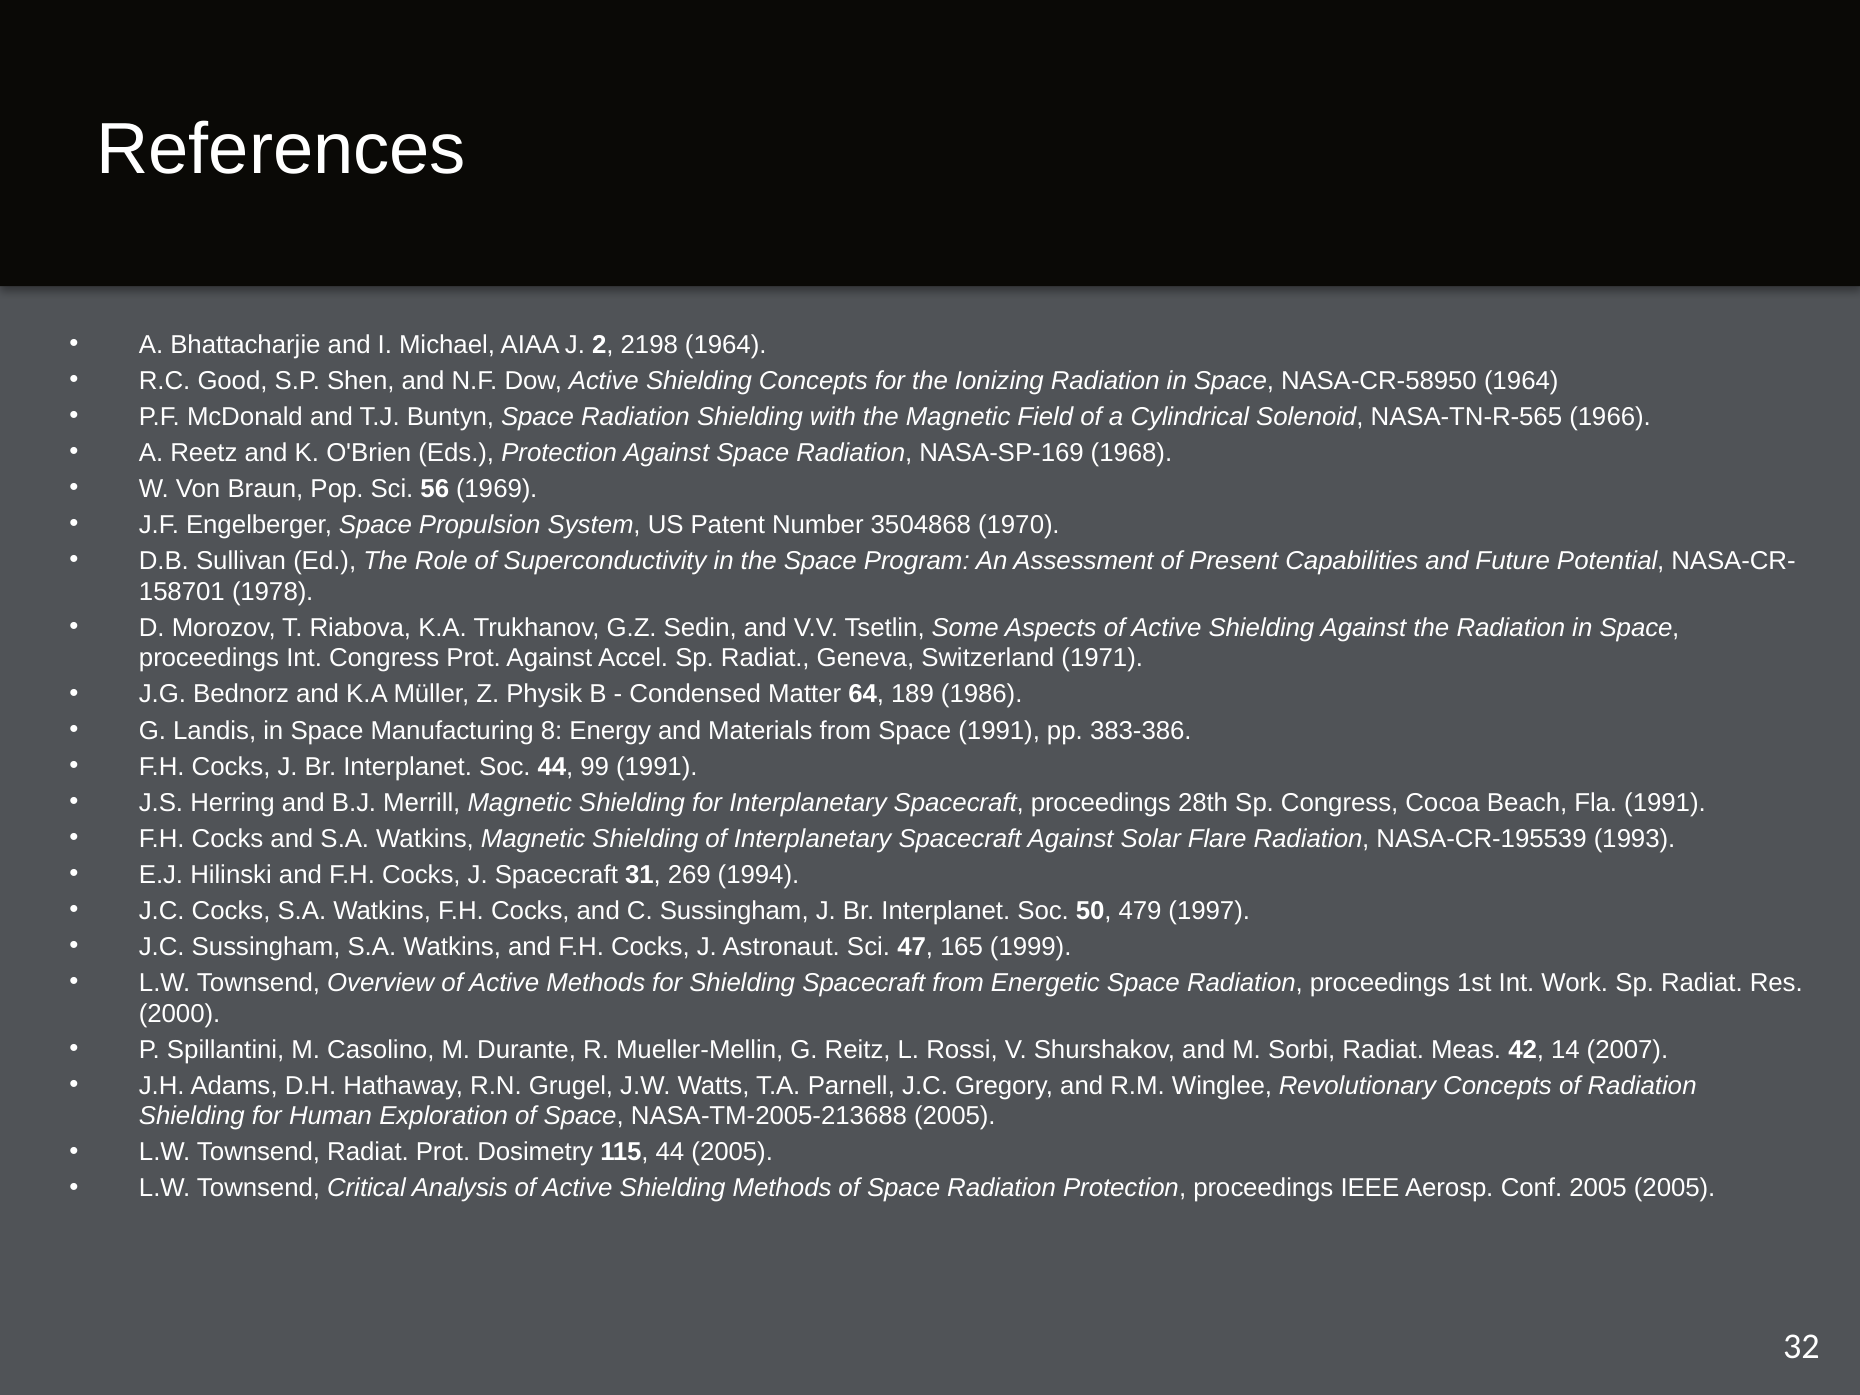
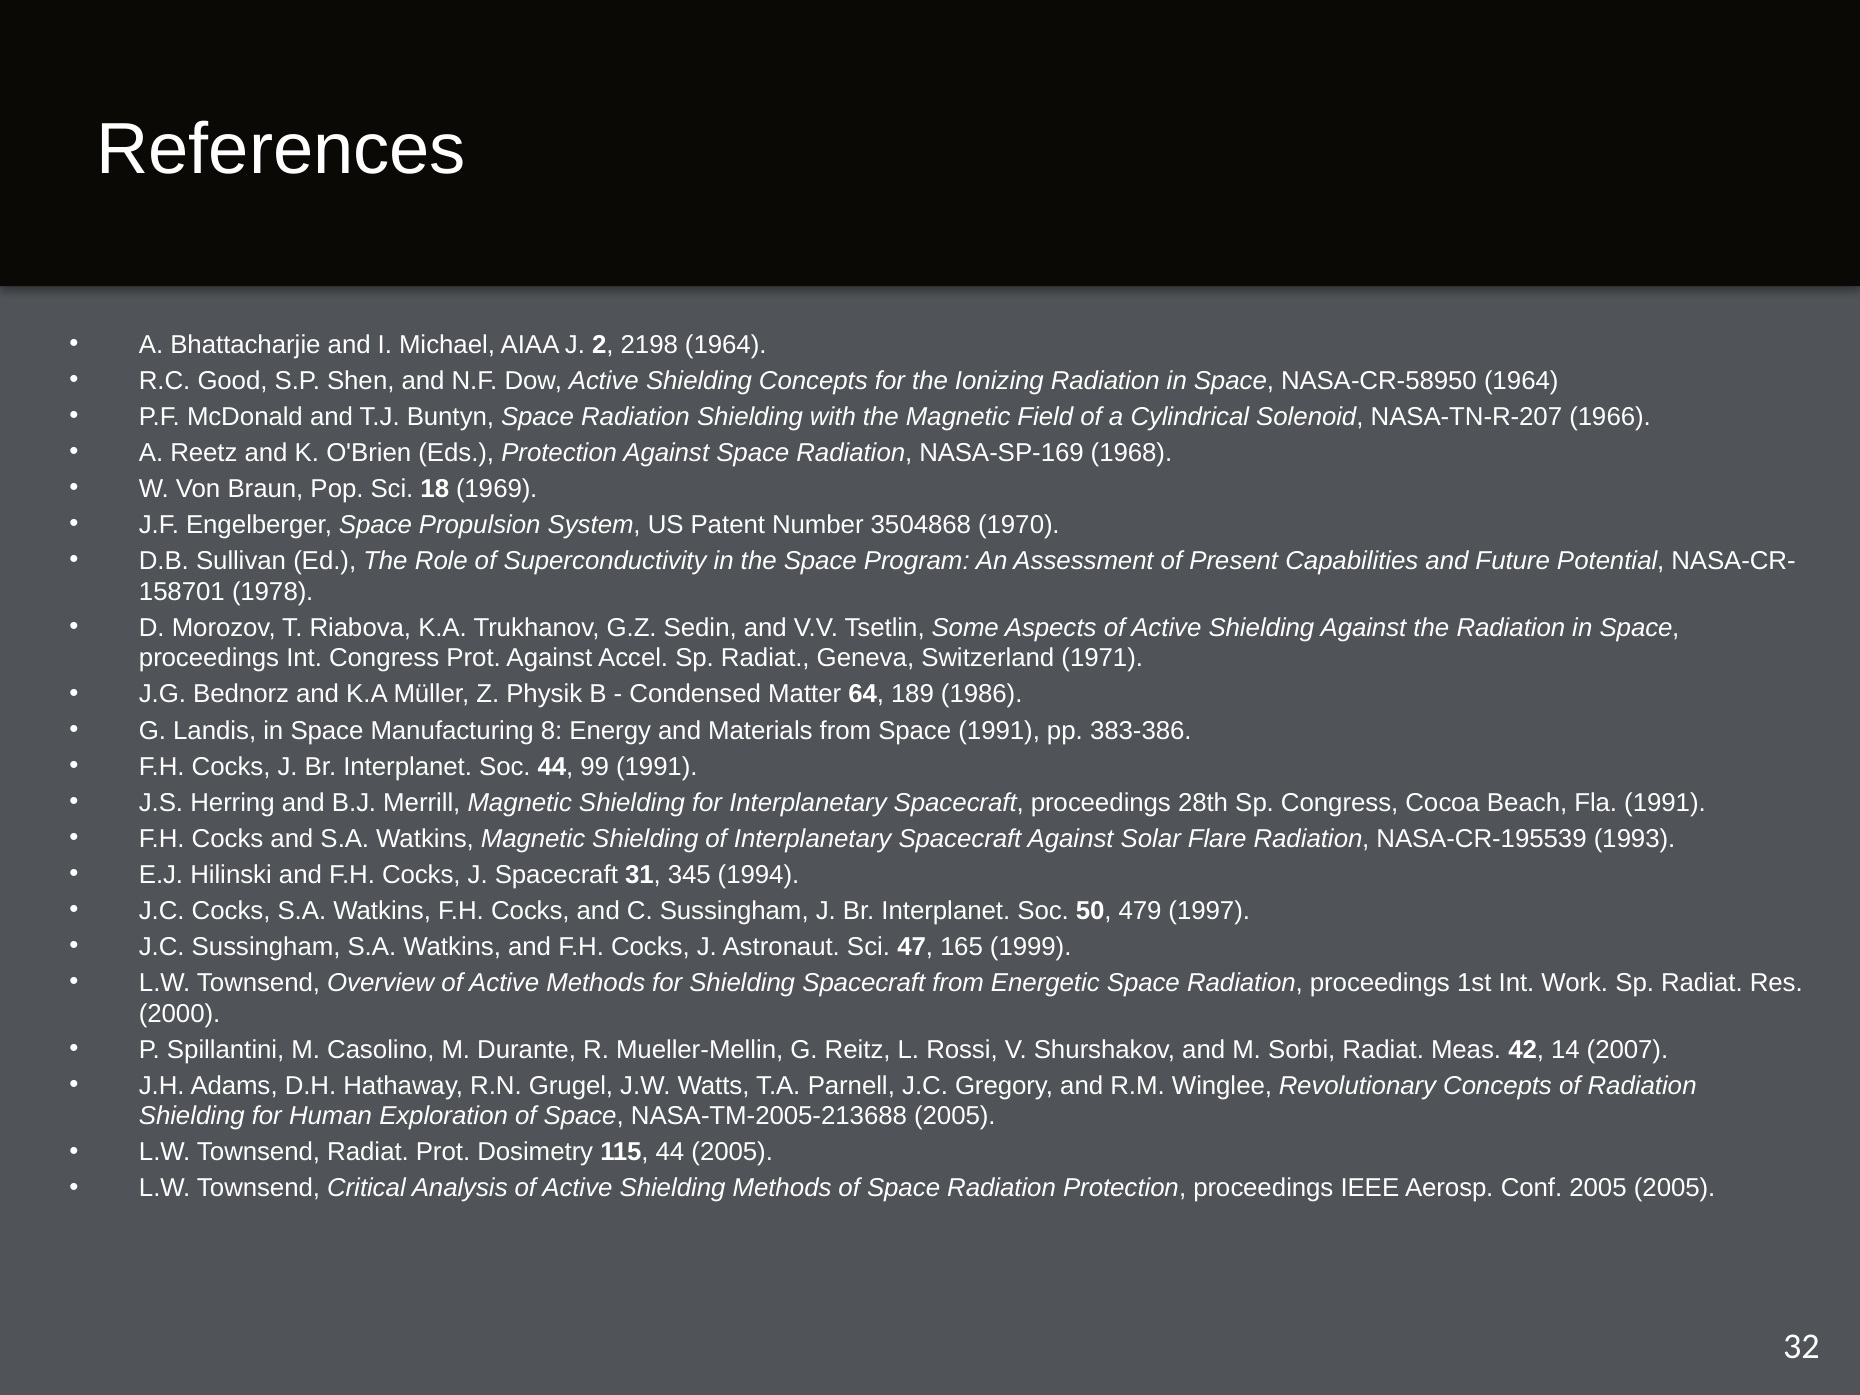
NASA-TN-R-565: NASA-TN-R-565 -> NASA-TN-R-207 (1466, 417)
56: 56 -> 18 (435, 489)
269: 269 -> 345 (689, 875)
